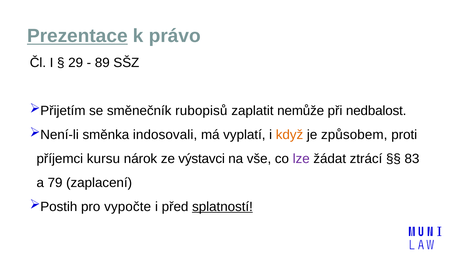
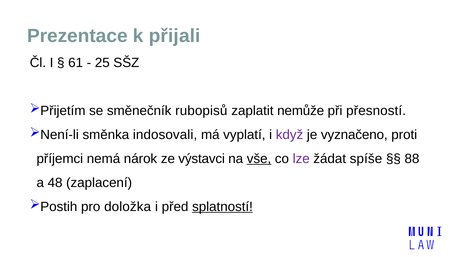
Prezentace underline: present -> none (77, 36)
právo: právo -> přijali (175, 36)
29: 29 -> 61 (76, 63)
89: 89 -> 25 (102, 63)
nedbalost: nedbalost -> přesností (376, 111)
když colour: orange -> purple (290, 135)
způsobem: způsobem -> vyznačeno (354, 135)
kursu: kursu -> nemá (104, 159)
vše underline: none -> present (259, 159)
ztrácí: ztrácí -> spíše (366, 159)
83: 83 -> 88 (412, 159)
79: 79 -> 48 (55, 183)
vypočte: vypočte -> doložka (128, 207)
